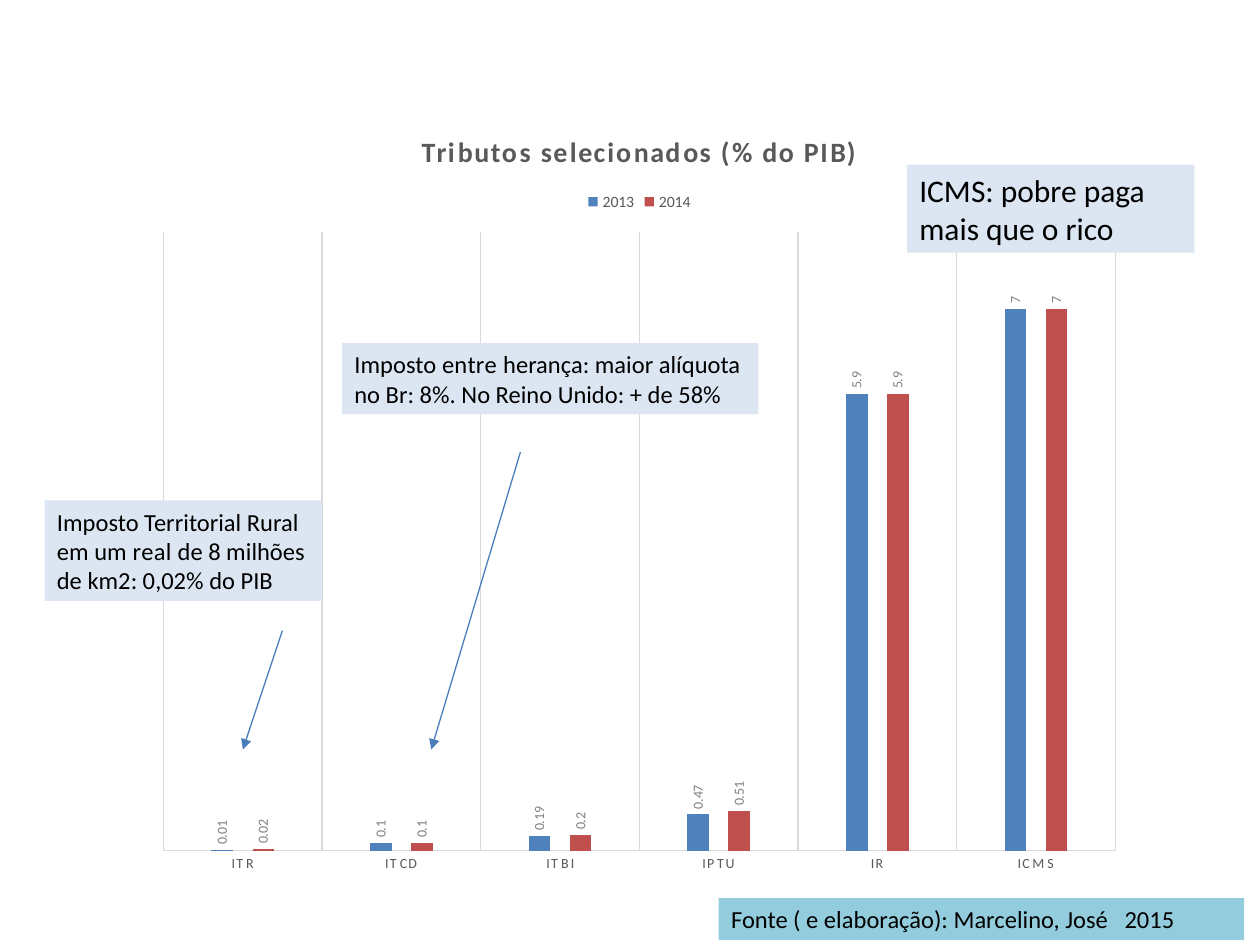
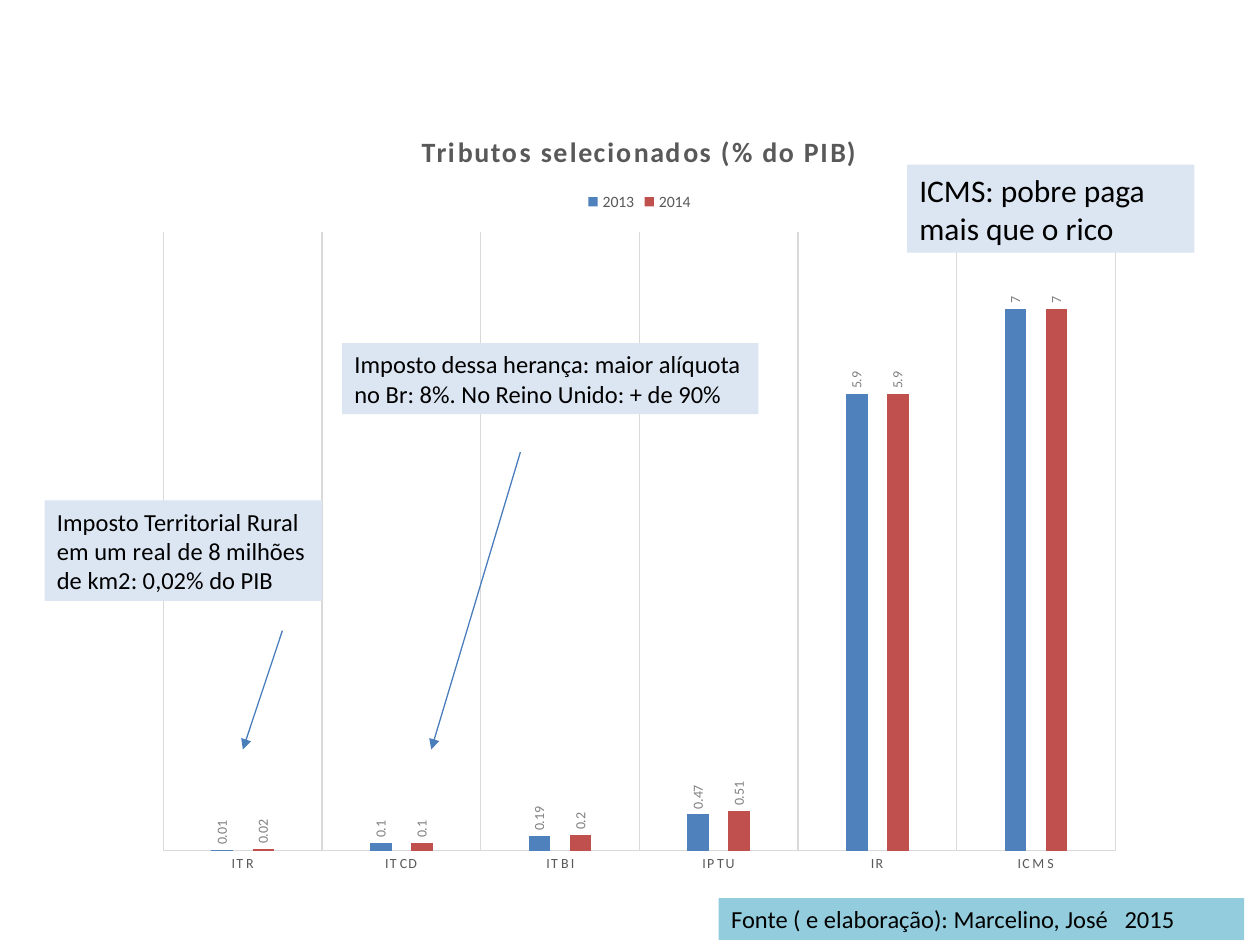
entre: entre -> dessa (470, 366)
58%: 58% -> 90% (700, 395)
